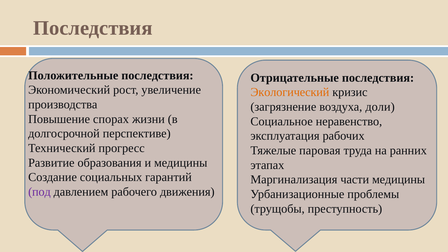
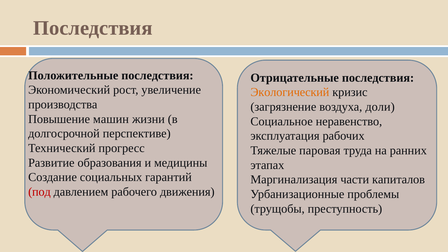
спорах: спорах -> машин (111, 119)
части медицины: медицины -> капиталов (399, 180)
под colour: purple -> red (39, 192)
